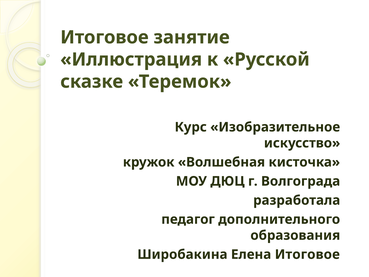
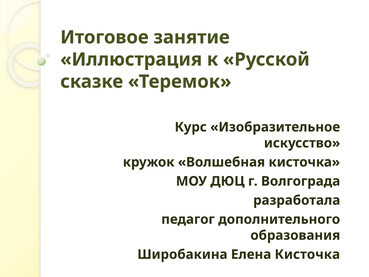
Елена Итоговое: Итоговое -> Кисточка (307, 254)
